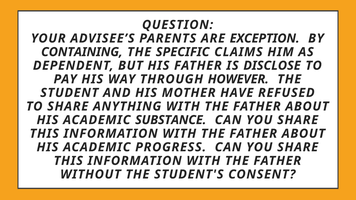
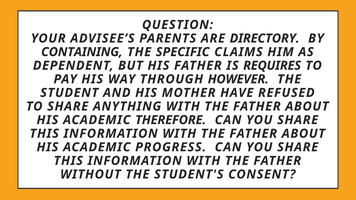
EXCEPTION: EXCEPTION -> DIRECTORY (265, 38)
DISCLOSE: DISCLOSE -> REQUIRES (272, 66)
SUBSTANCE: SUBSTANCE -> THEREFORE (171, 120)
